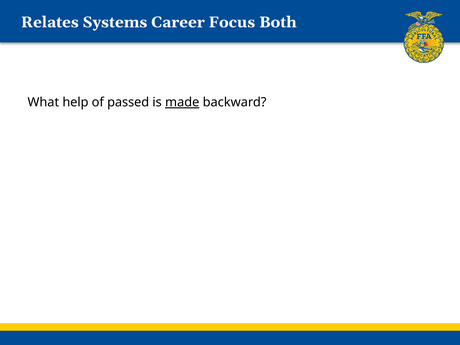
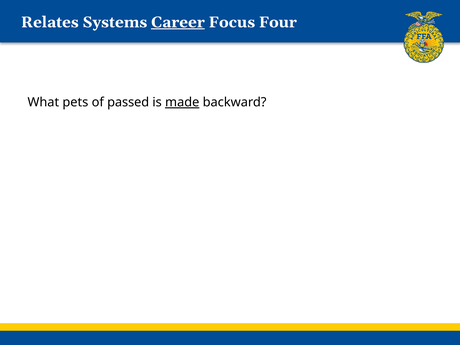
Career underline: none -> present (178, 22)
Both: Both -> Four (278, 22)
help: help -> pets (75, 102)
